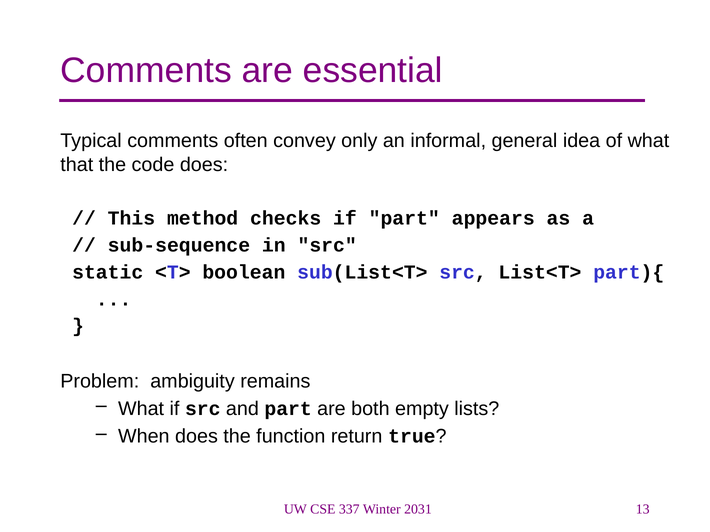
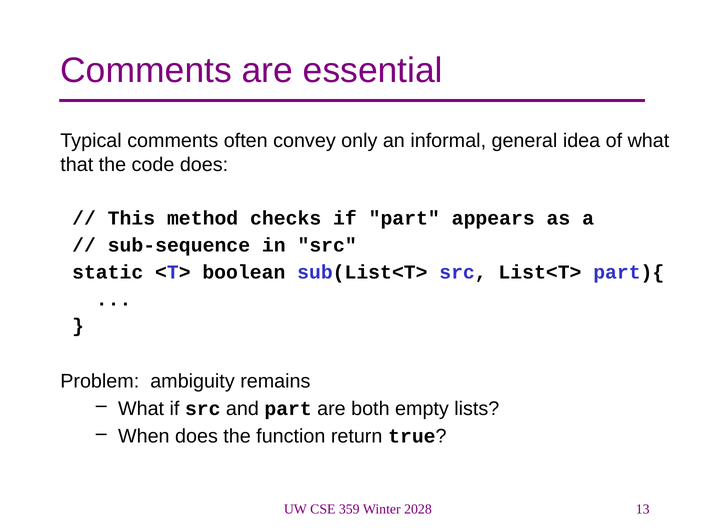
337: 337 -> 359 (349, 510)
2031: 2031 -> 2028 (418, 510)
